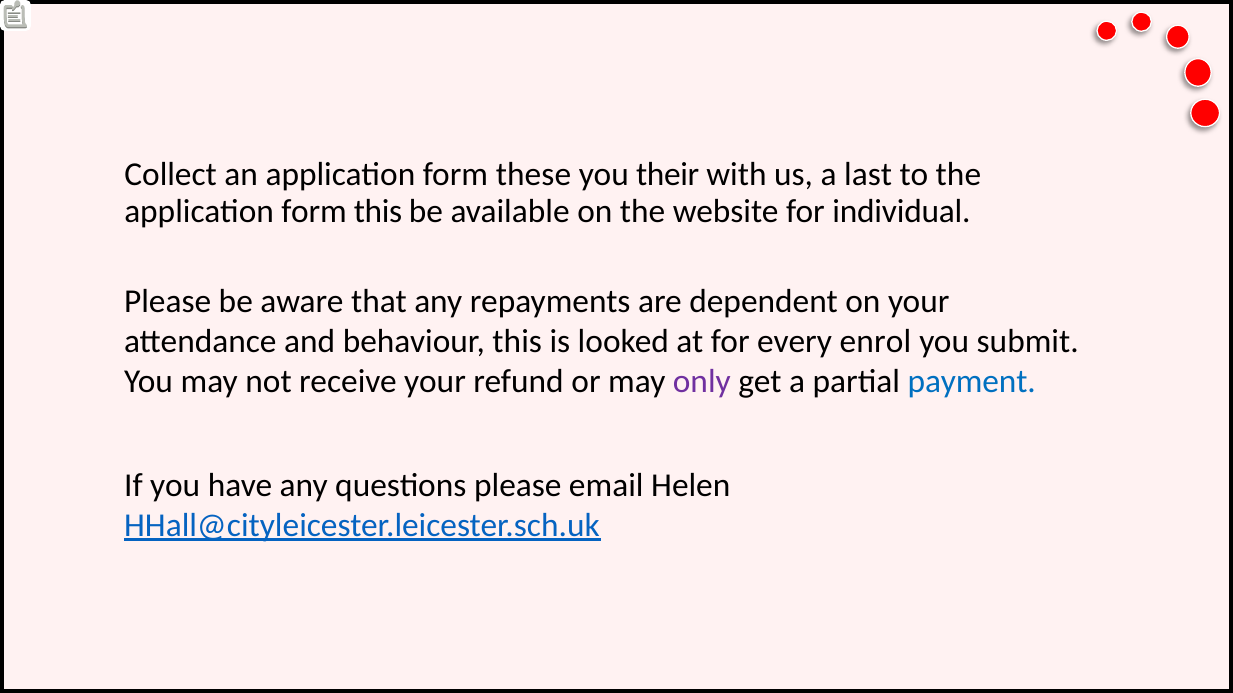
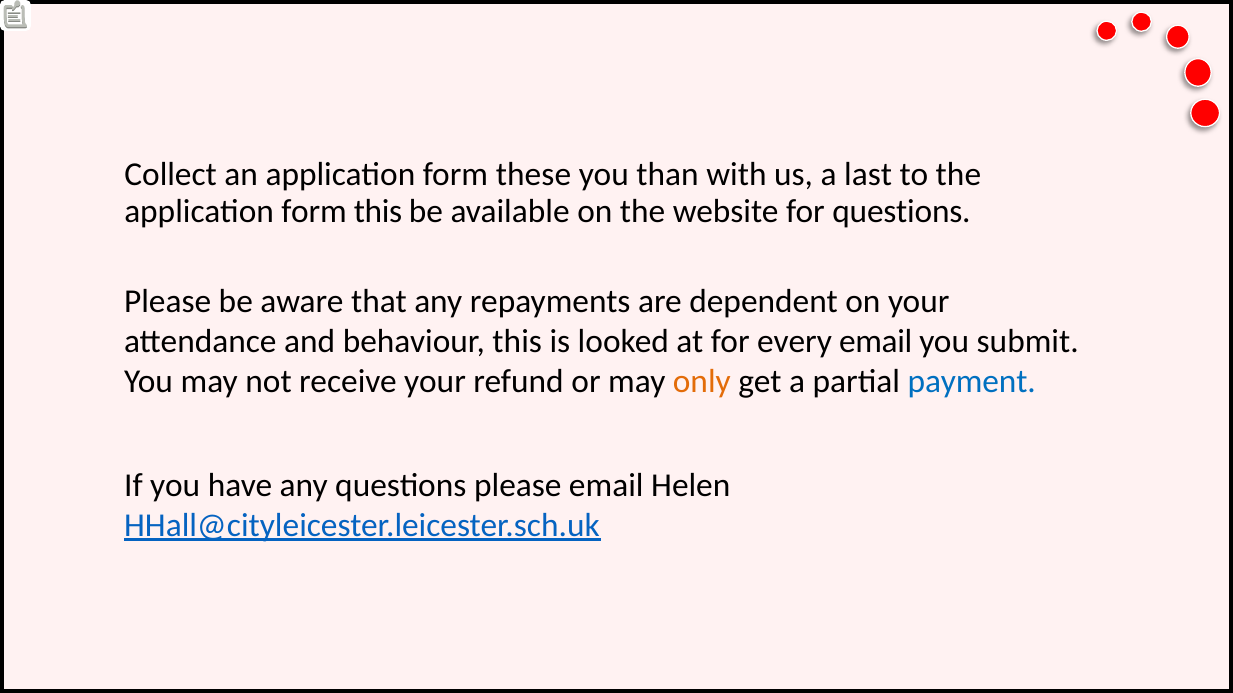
their: their -> than (668, 175)
for individual: individual -> questions (901, 211)
every enrol: enrol -> email (876, 342)
only colour: purple -> orange (702, 382)
